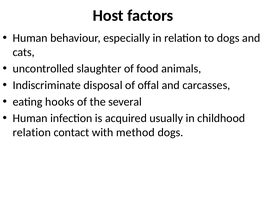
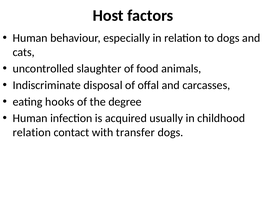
several: several -> degree (125, 102)
method: method -> transfer (135, 133)
